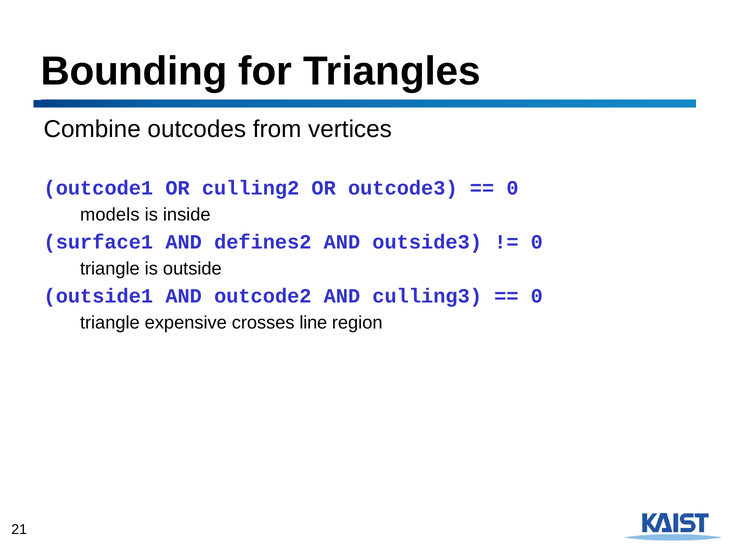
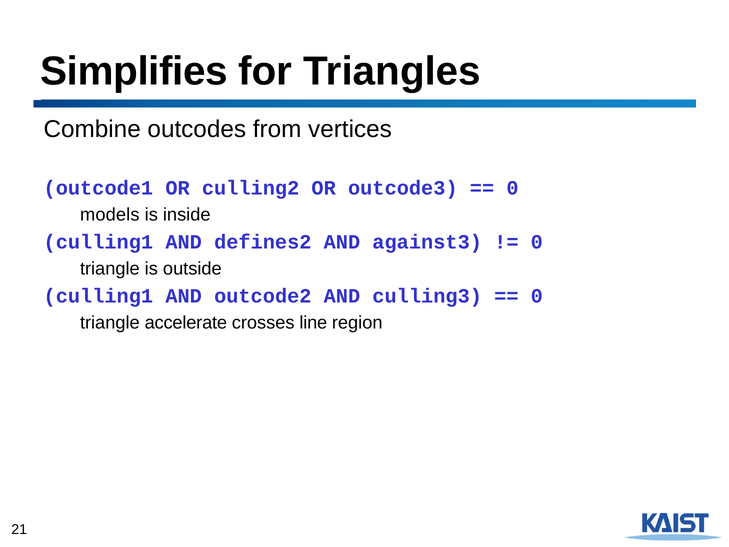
Bounding: Bounding -> Simplifies (134, 71)
surface1: surface1 -> culling1 (98, 242)
outside3: outside3 -> against3 (427, 242)
outside1: outside1 -> culling1 (98, 296)
expensive: expensive -> accelerate (186, 322)
